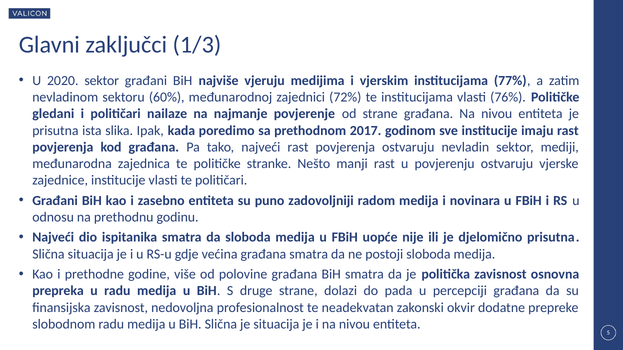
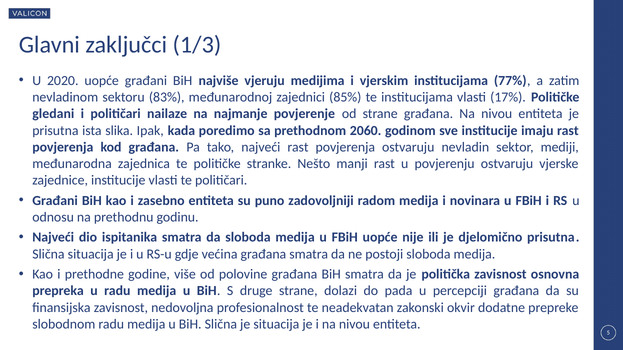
2020 sektor: sektor -> uopće (102, 81)
60%: 60% -> 83% (167, 97)
72%: 72% -> 85% (345, 97)
76%: 76% -> 17% (508, 97)
2017: 2017 -> 2060 (366, 131)
